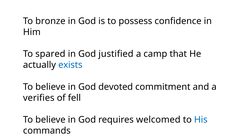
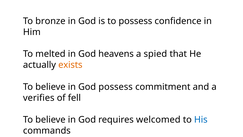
spared: spared -> melted (50, 54)
justified: justified -> heavens (116, 54)
camp: camp -> spied (155, 54)
exists colour: blue -> orange (70, 65)
God devoted: devoted -> possess (116, 87)
